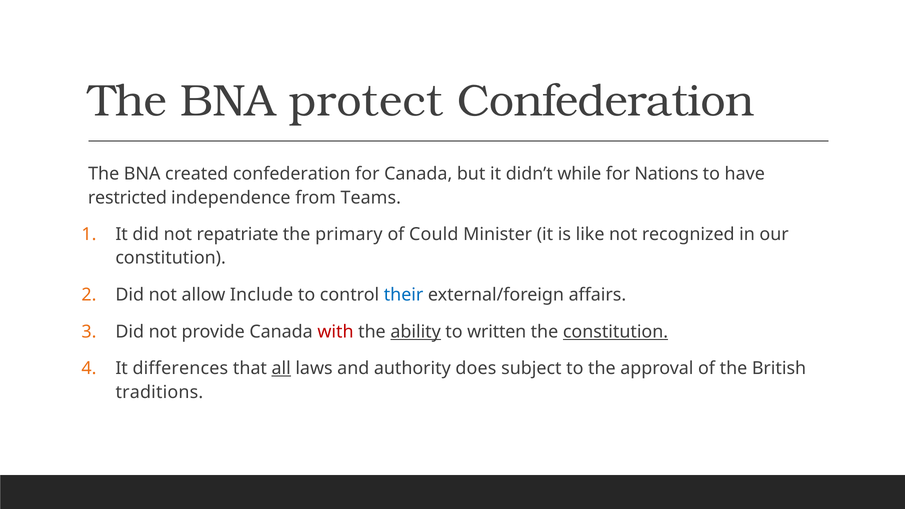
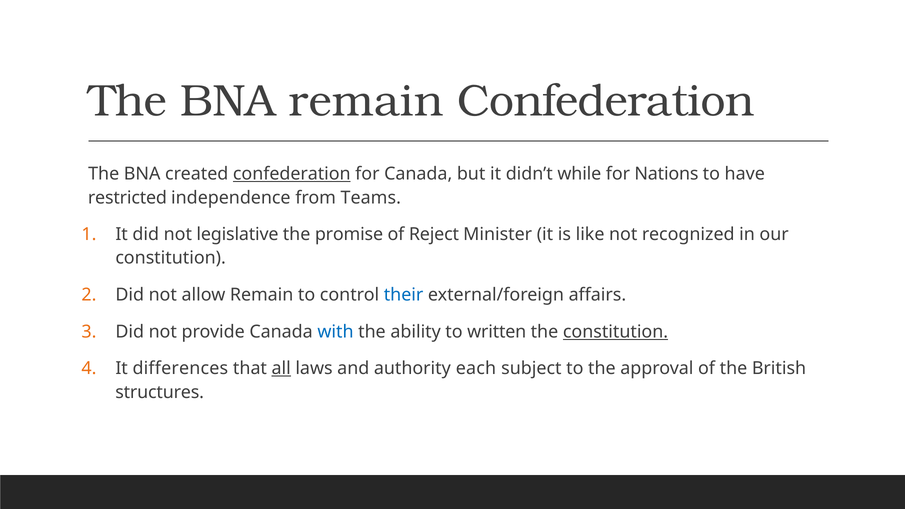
BNA protect: protect -> remain (366, 101)
confederation underline: none -> present (292, 174)
repatriate: repatriate -> legislative (238, 234)
primary: primary -> promise (349, 234)
Could: Could -> Reject (434, 234)
allow Include: Include -> Remain (262, 295)
with colour: red -> blue (336, 332)
ability underline: present -> none (416, 332)
does: does -> each (476, 369)
traditions: traditions -> structures (160, 392)
